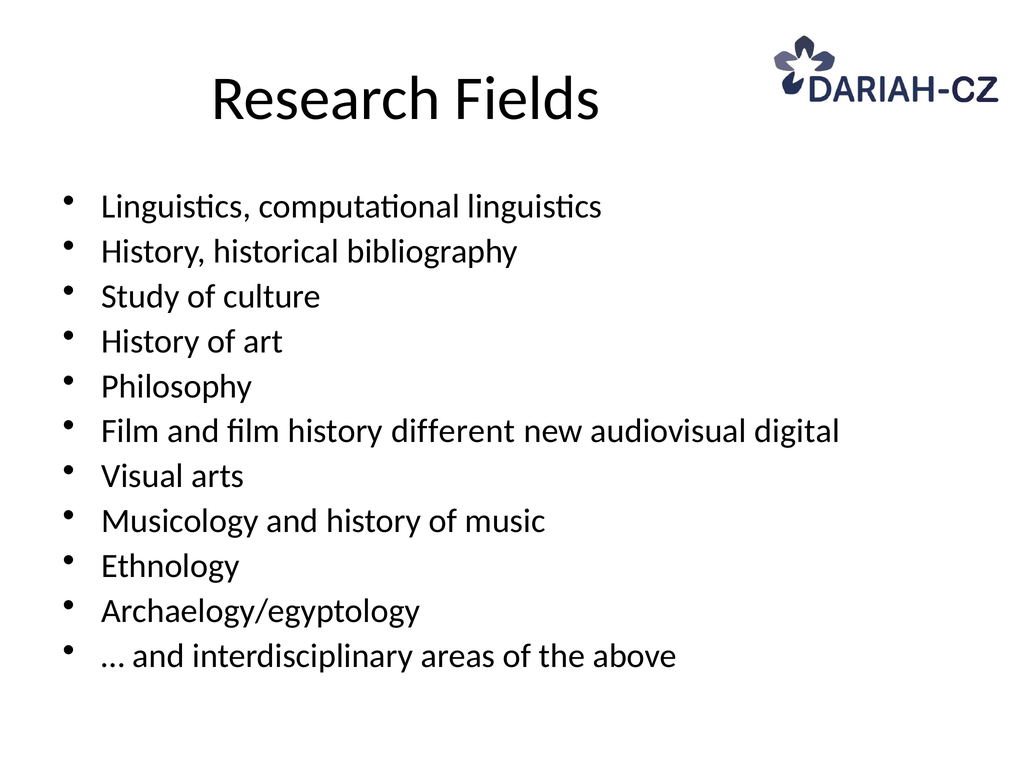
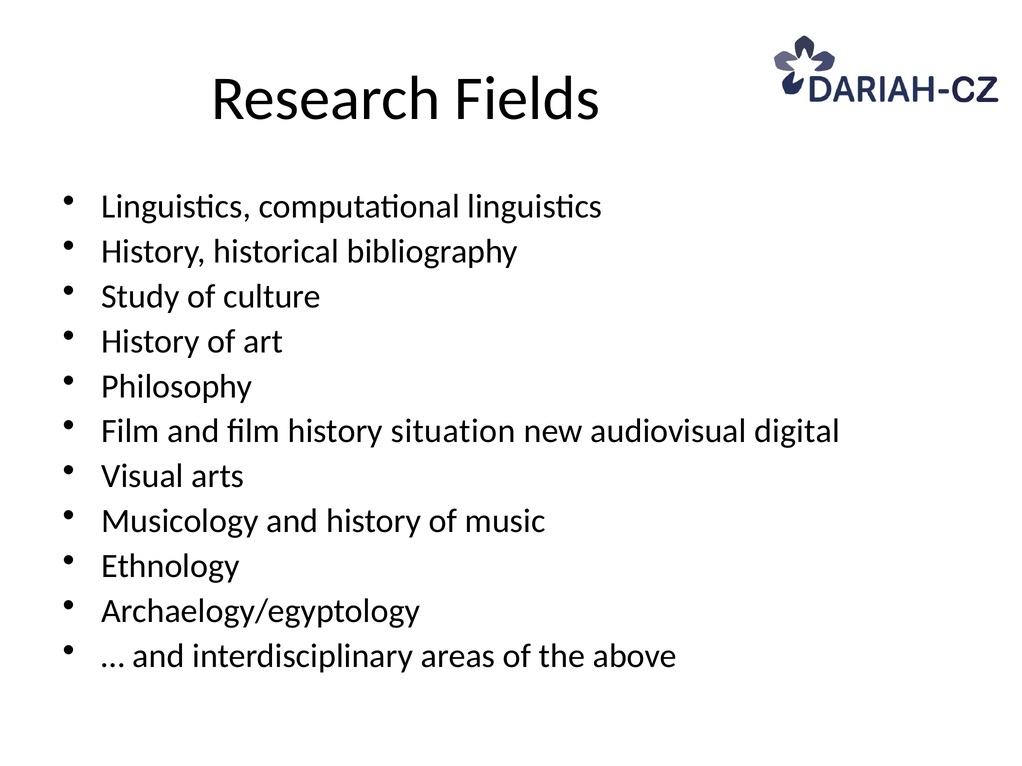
different: different -> situation (453, 432)
